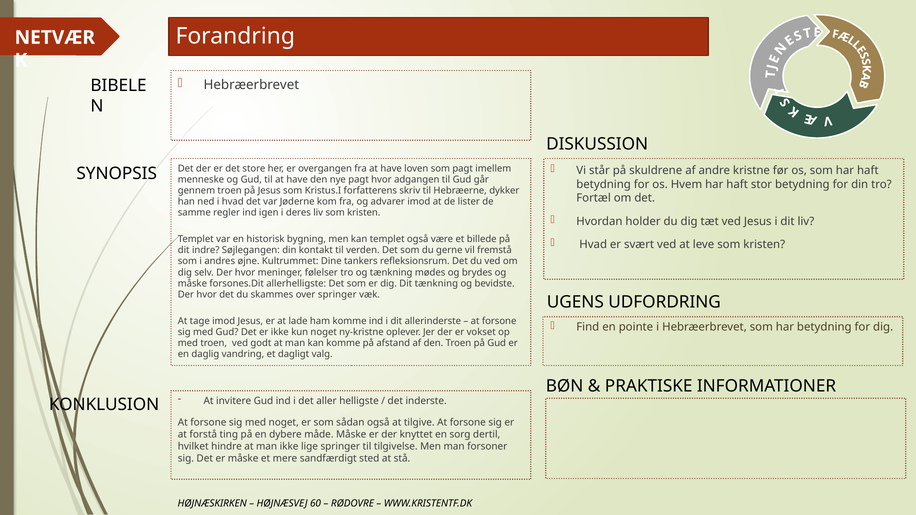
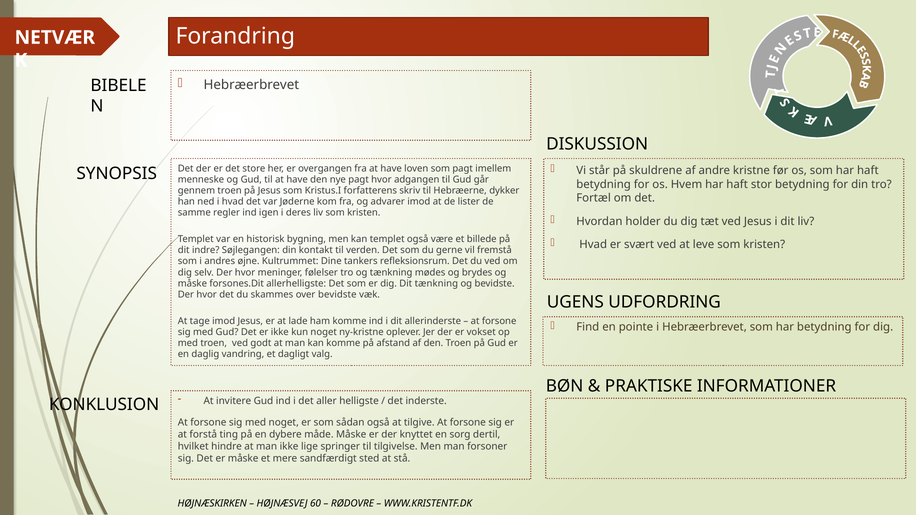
over springer: springer -> bevidste (337, 295)
